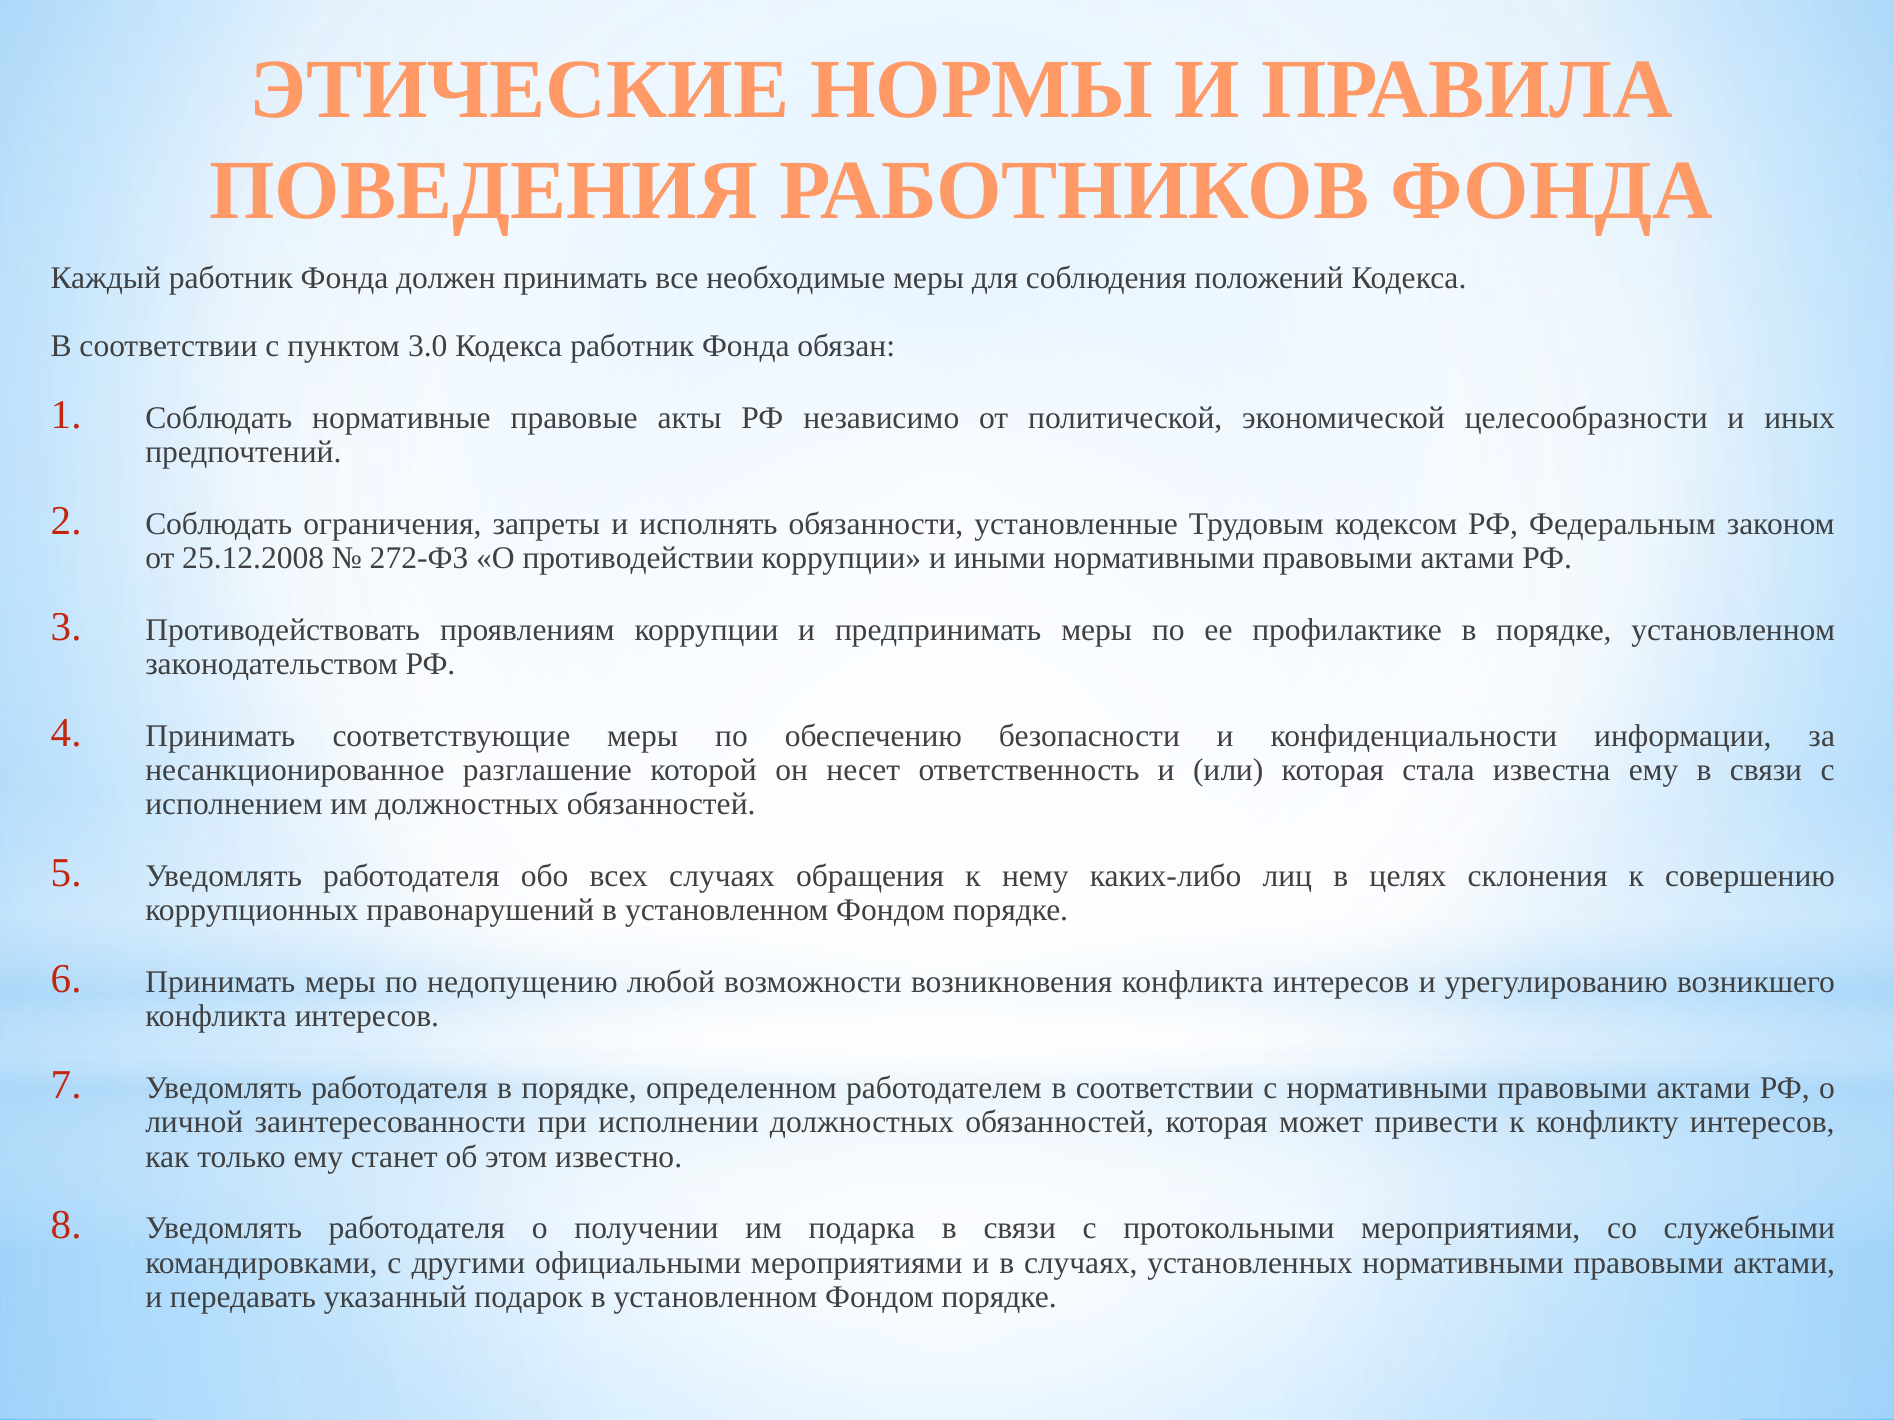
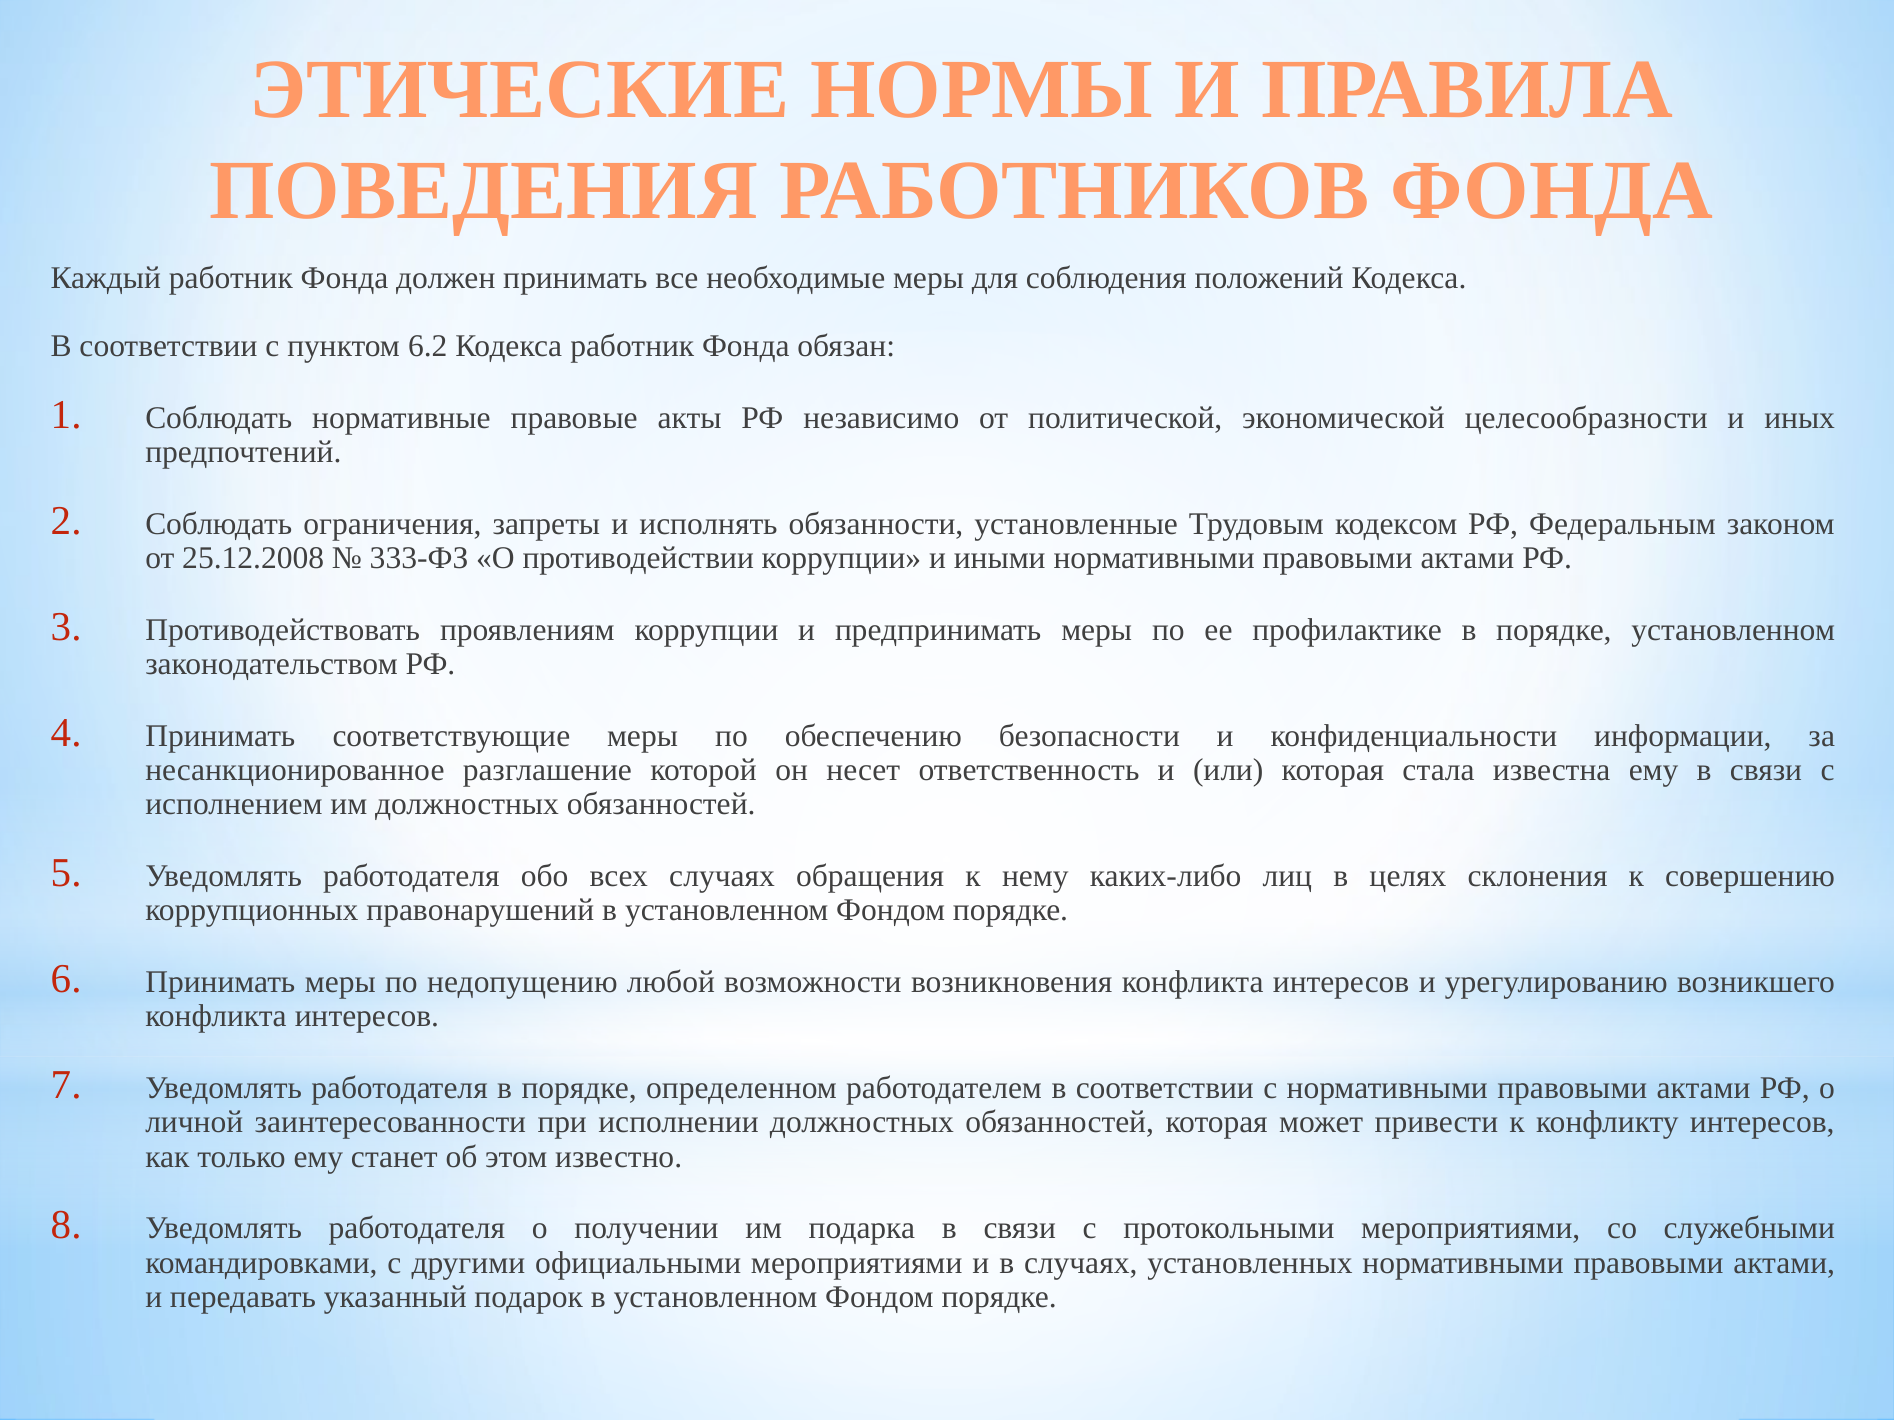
3.0: 3.0 -> 6.2 (428, 347)
272-ФЗ: 272-ФЗ -> 333-ФЗ (419, 559)
